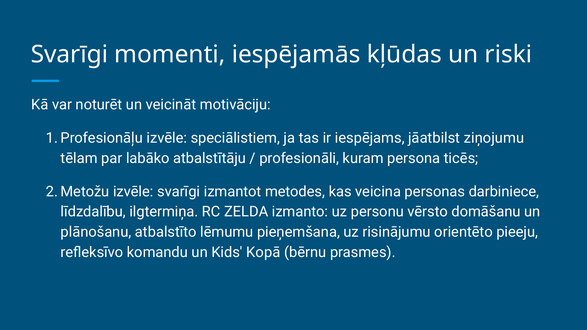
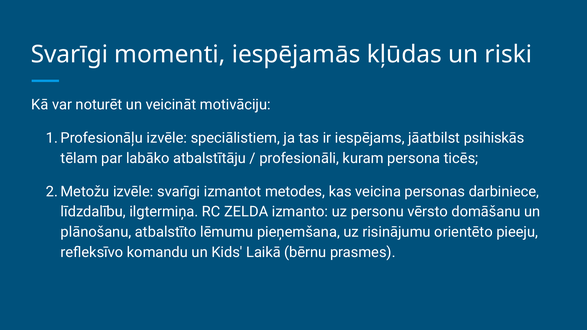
ziņojumu: ziņojumu -> psihiskās (494, 138)
Kopā: Kopā -> Laikā (263, 252)
